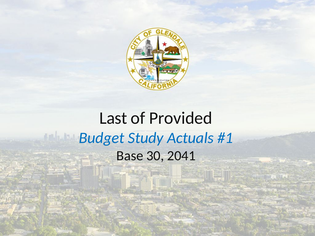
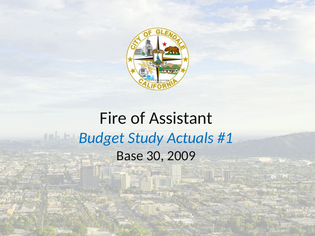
Last: Last -> Fire (113, 118)
Provided: Provided -> Assistant (181, 118)
2041: 2041 -> 2009 (181, 156)
